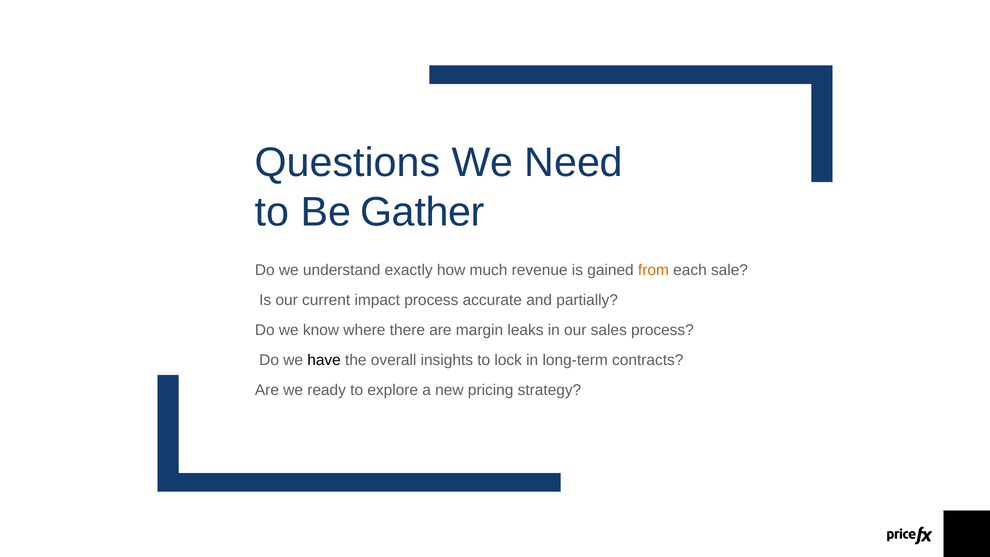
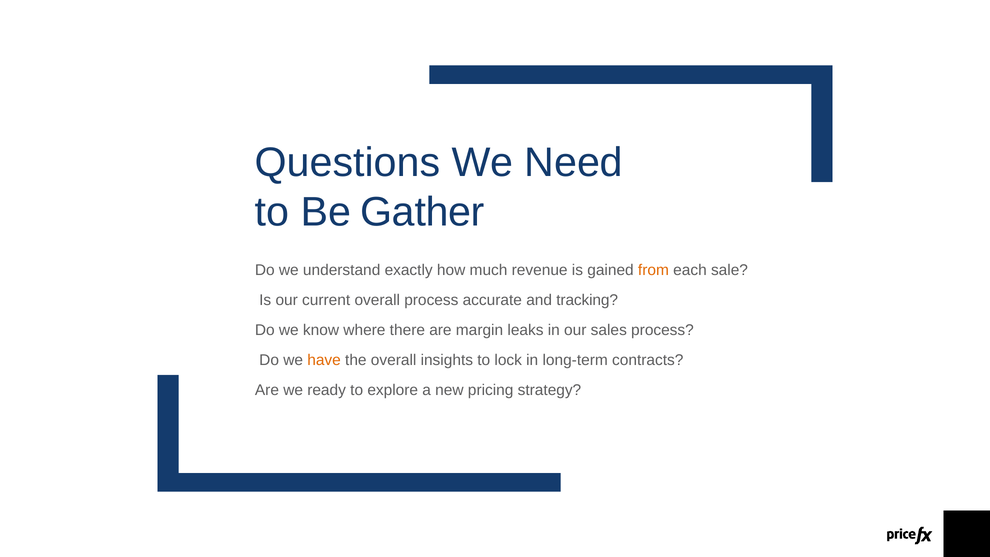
current impact: impact -> overall (377, 300)
partially: partially -> tracking (587, 300)
have colour: black -> orange (324, 360)
